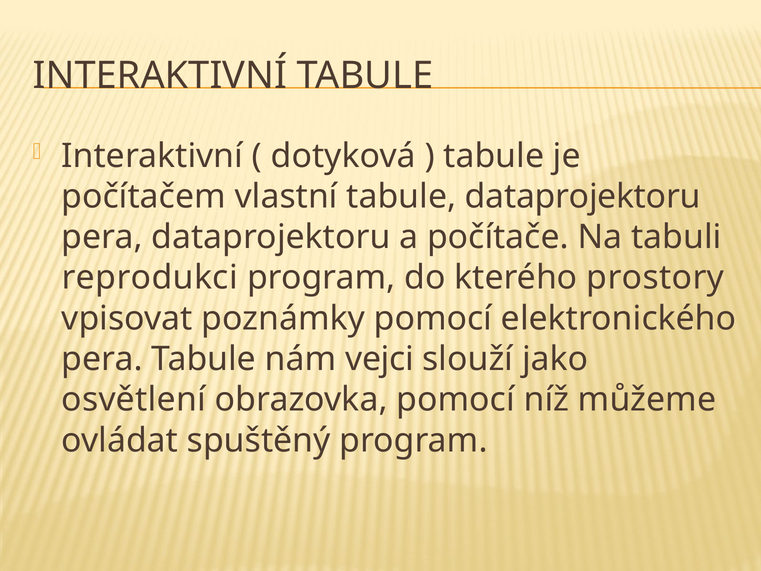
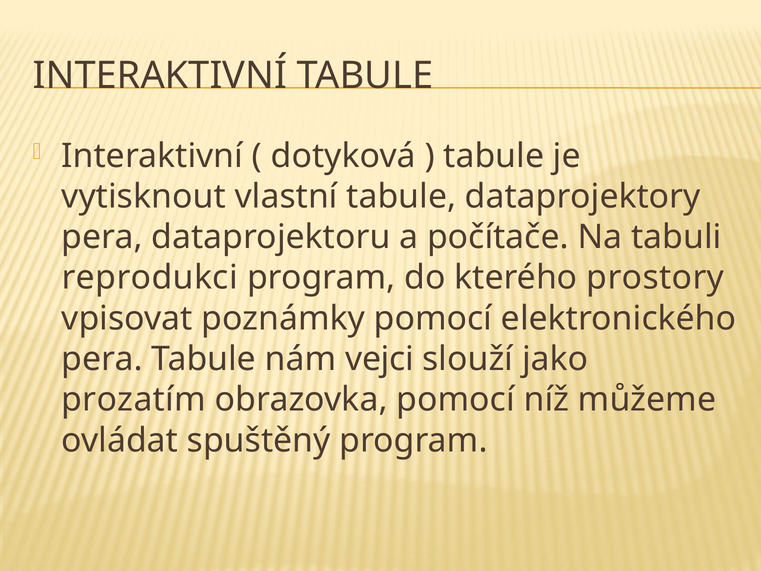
počítačem: počítačem -> vytisknout (144, 196)
tabule dataprojektoru: dataprojektoru -> dataprojektory (583, 196)
osvětlení: osvětlení -> prozatím (134, 400)
